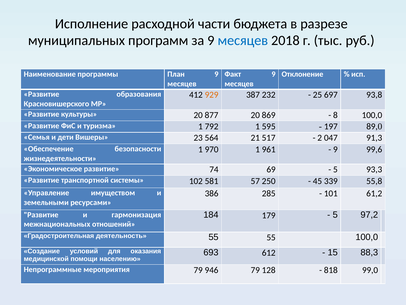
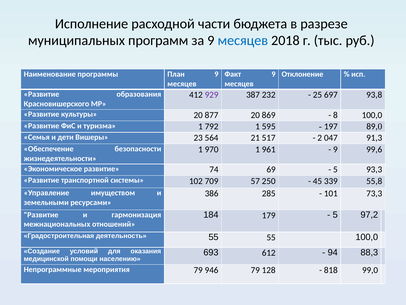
929 colour: orange -> purple (212, 95)
581: 581 -> 709 (212, 181)
61,2: 61,2 -> 73,3 (374, 193)
15: 15 -> 94 (333, 252)
